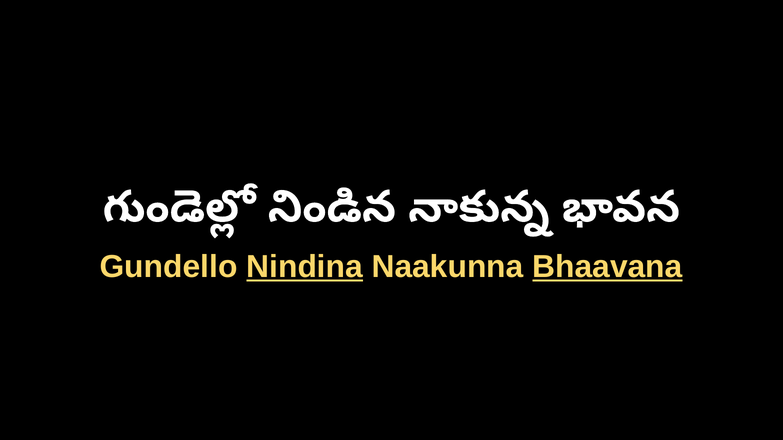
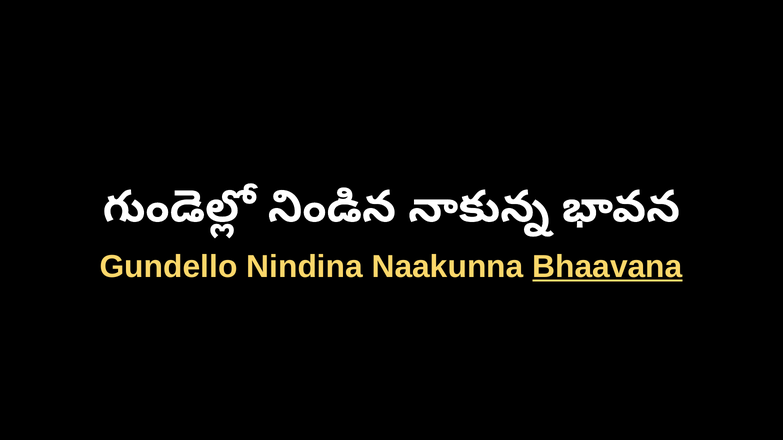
Nindina underline: present -> none (305, 267)
